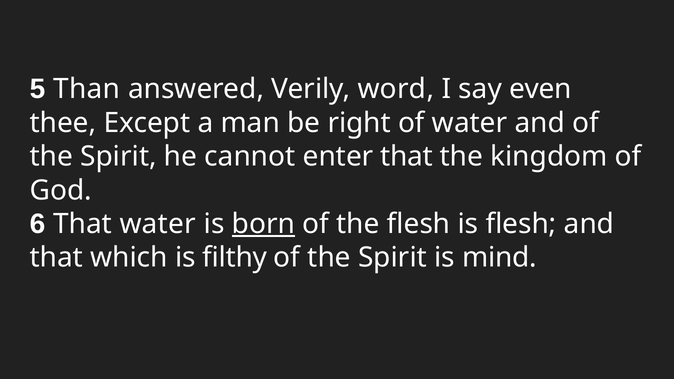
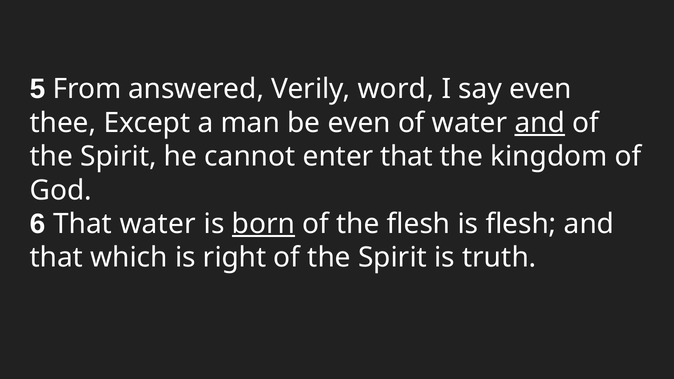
Than: Than -> From (87, 89)
be right: right -> even (359, 123)
and underline: none -> present (540, 123)
filthy: filthy -> right (235, 258)
mind: mind -> truth (499, 258)
